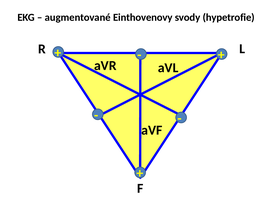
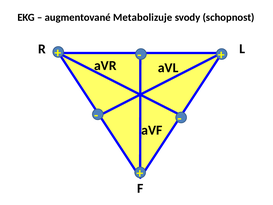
Einthovenovy: Einthovenovy -> Metabolizuje (143, 17)
hypetrofie: hypetrofie -> schopnost (229, 17)
